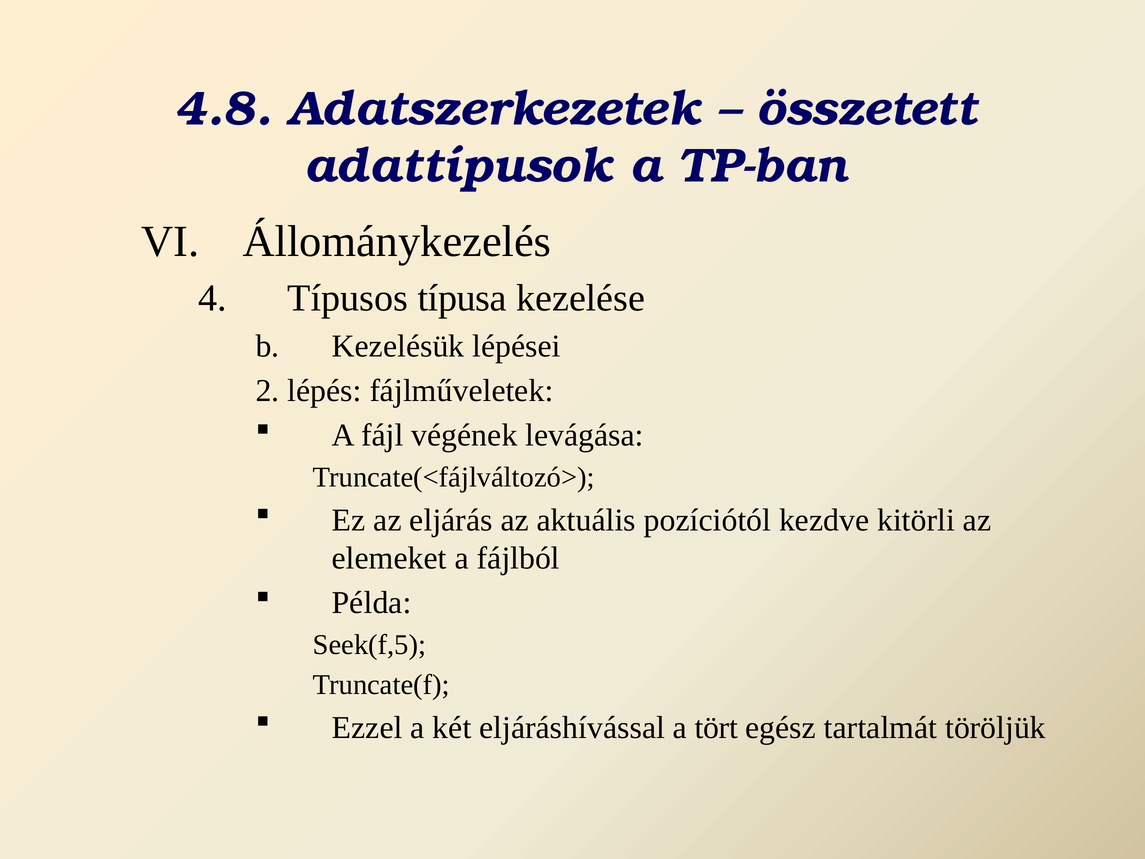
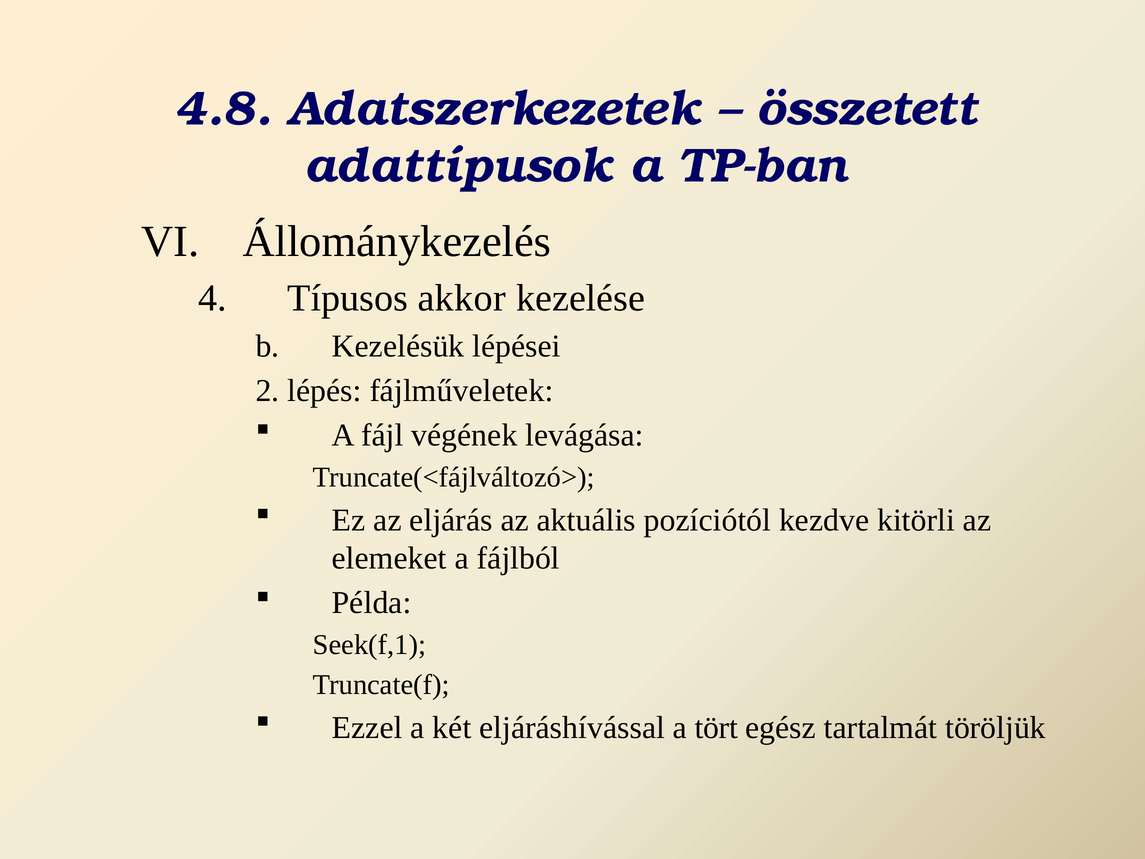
típusa: típusa -> akkor (462, 298)
Seek(f,5: Seek(f,5 -> Seek(f,1 (369, 644)
